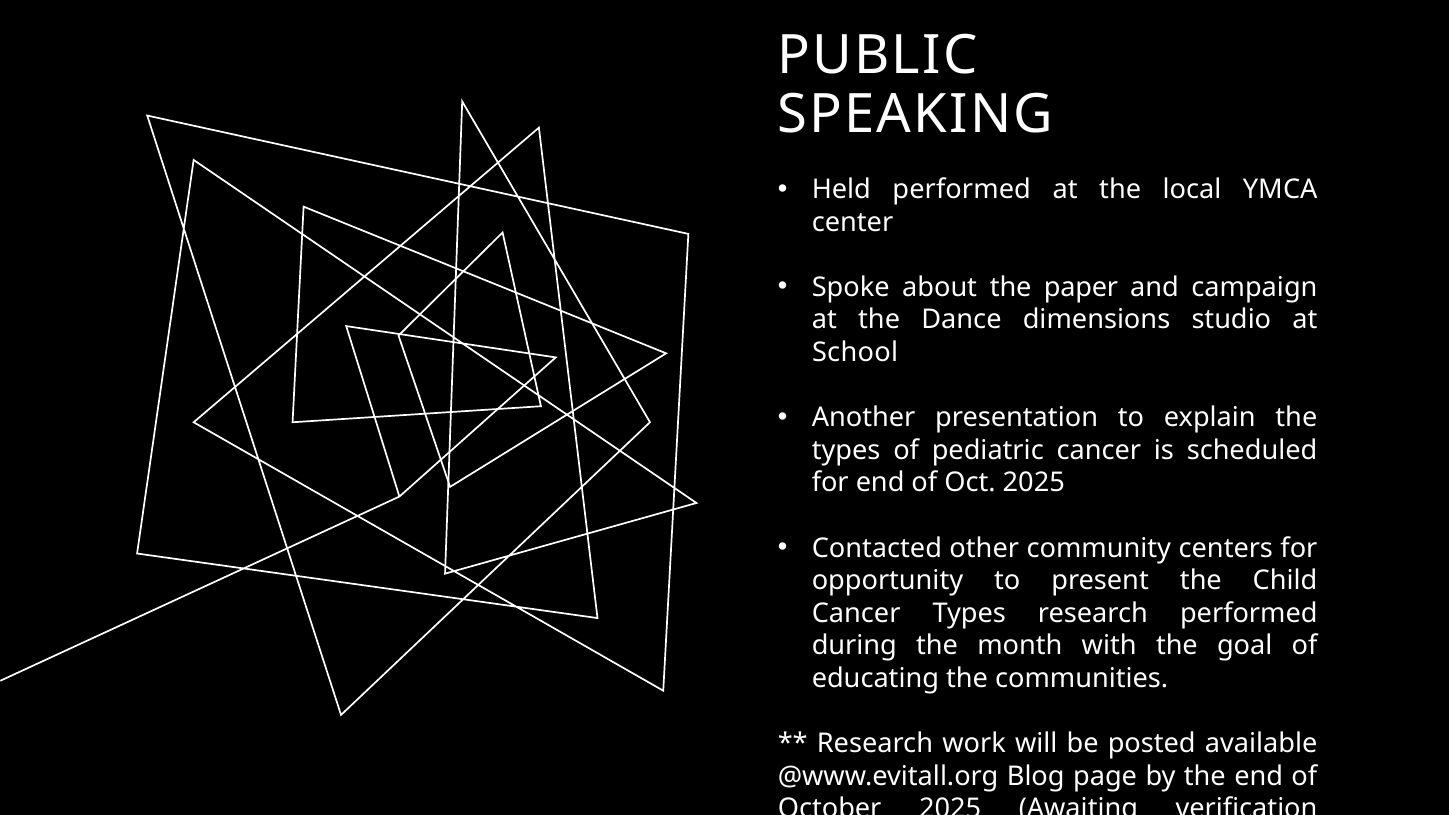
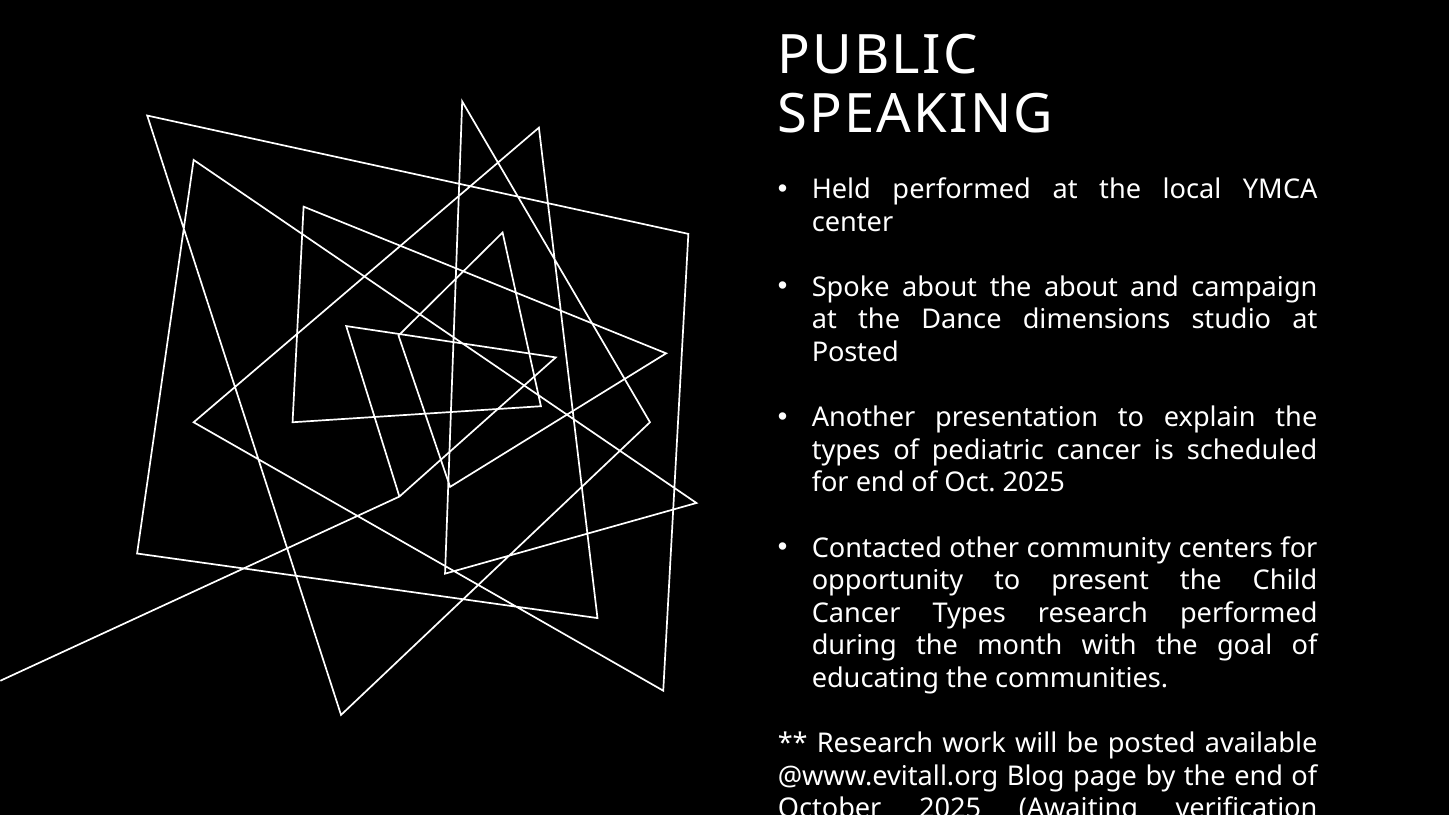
the paper: paper -> about (1081, 287)
School: School -> Posted (855, 353)
